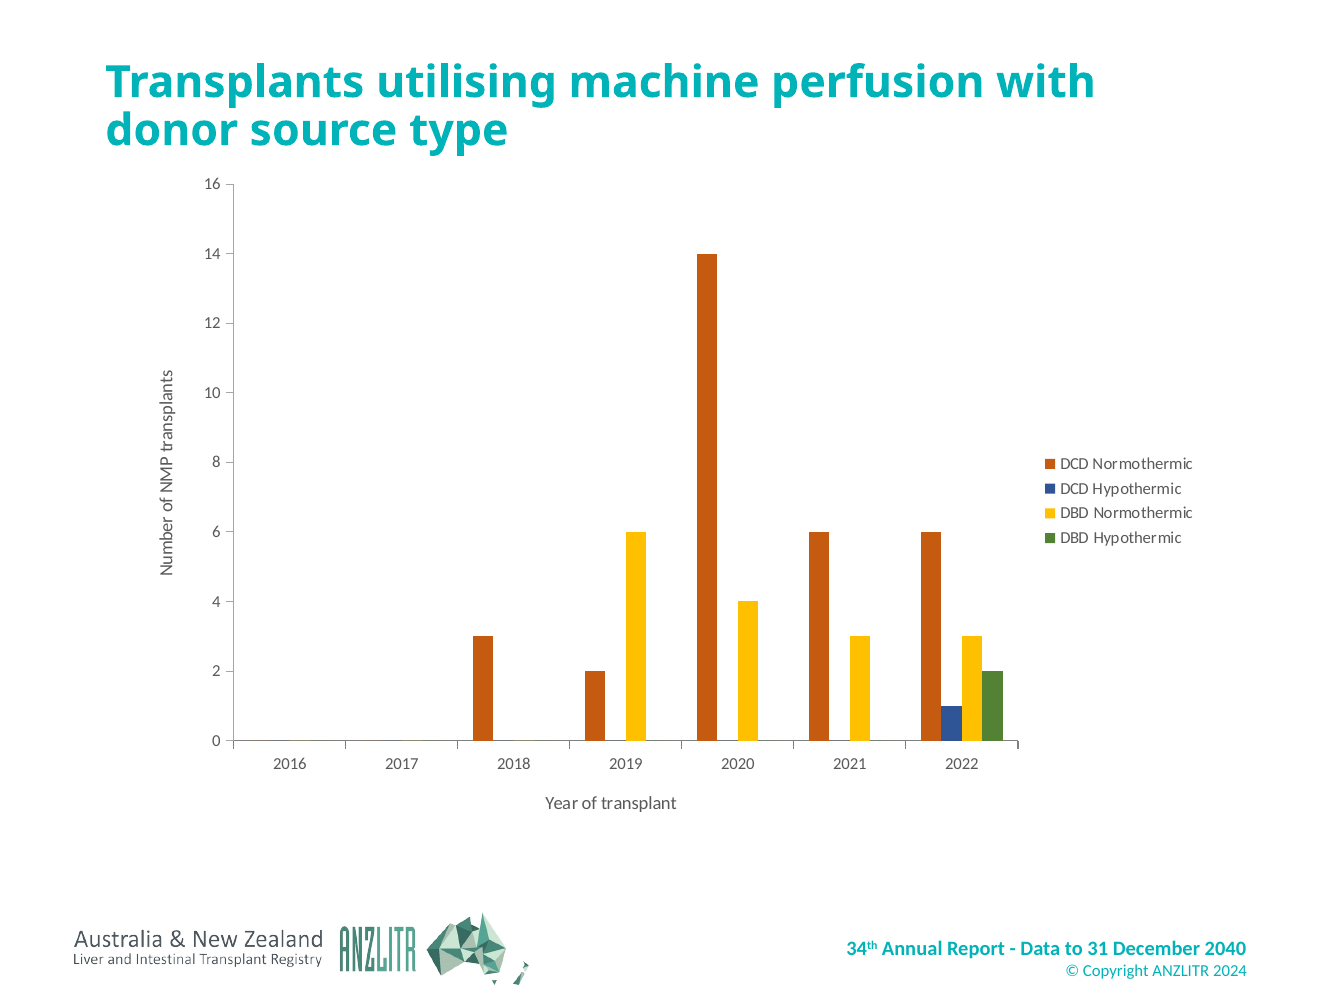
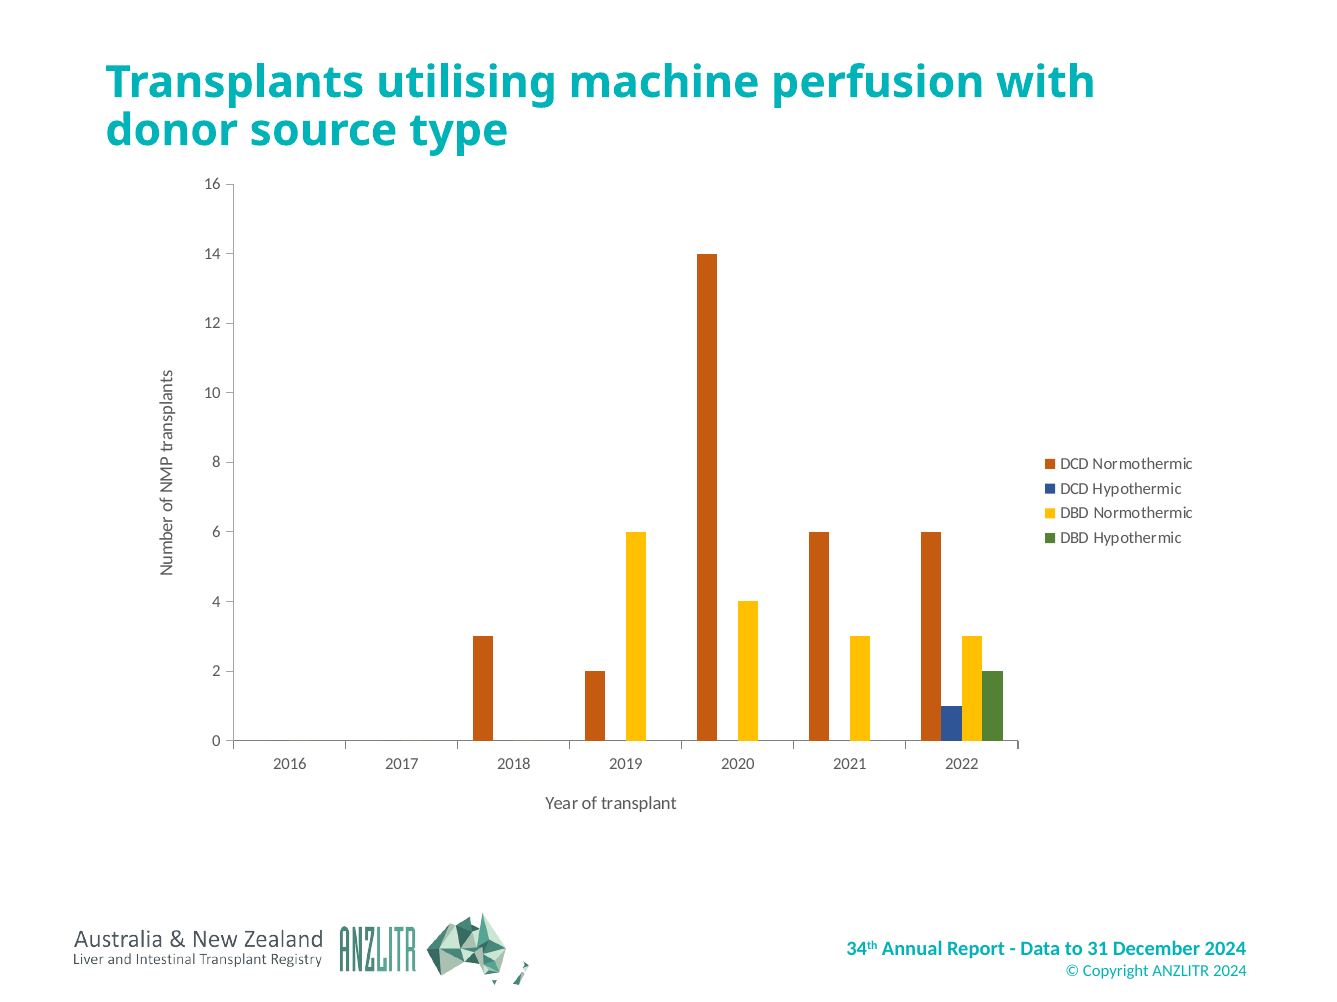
2040: 2040 -> 2024 (1225, 950)
